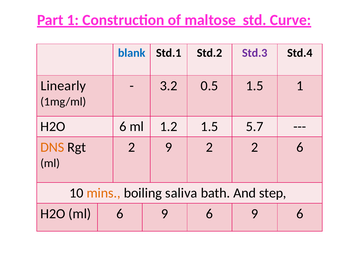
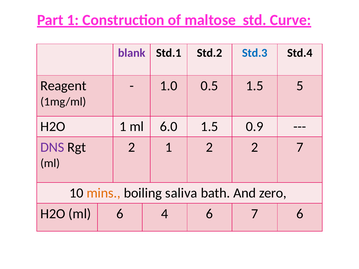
blank colour: blue -> purple (132, 53)
Std.3 colour: purple -> blue (255, 53)
Linearly: Linearly -> Reagent (63, 86)
3.2: 3.2 -> 1.0 (169, 86)
1.5 1: 1 -> 5 (300, 86)
H2O 6: 6 -> 1 (123, 127)
1.2: 1.2 -> 6.0 (169, 127)
5.7: 5.7 -> 0.9 (255, 127)
DNS colour: orange -> purple (52, 147)
2 9: 9 -> 1 (169, 147)
2 6: 6 -> 7 (300, 147)
step: step -> zero (273, 193)
9: 9 -> 4 (165, 214)
9: 9 -> 7 (255, 214)
